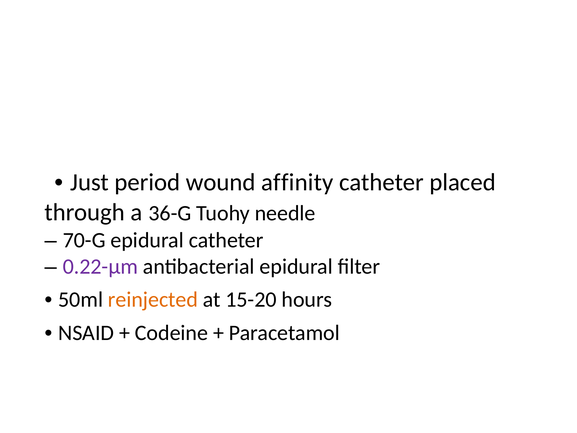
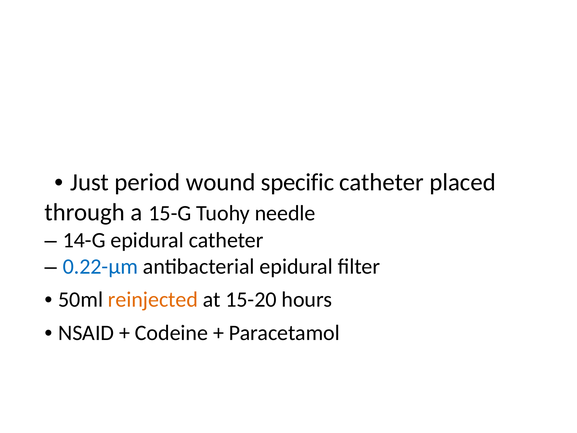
affinity: affinity -> specific (298, 182)
36-G: 36-G -> 15-G (170, 213)
70-G: 70-G -> 14-G (84, 240)
0.22-μm colour: purple -> blue (100, 266)
